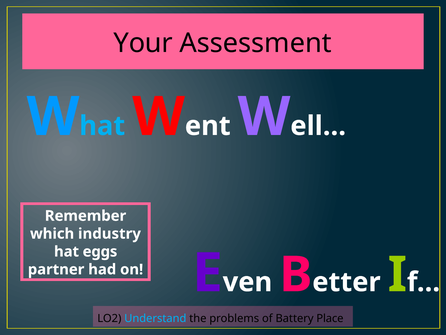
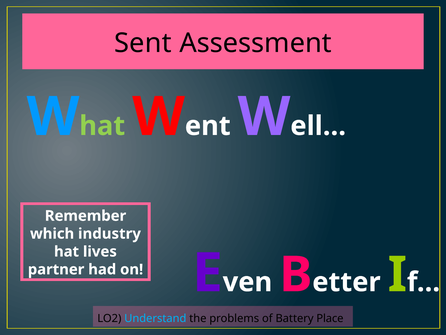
Your: Your -> Sent (143, 43)
hat colour: light blue -> light green (102, 126)
eggs: eggs -> lives (100, 251)
